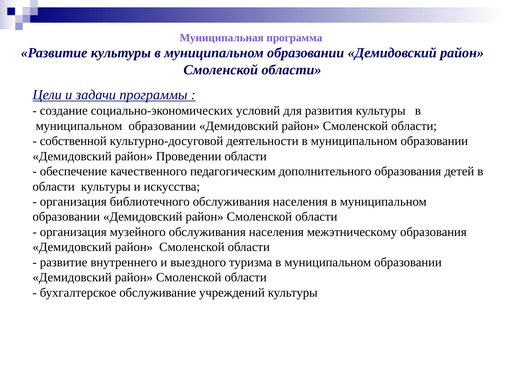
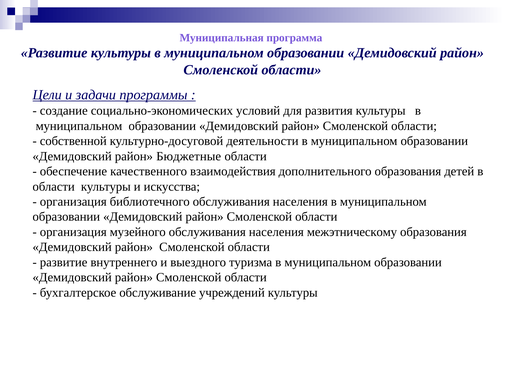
Проведении: Проведении -> Бюджетные (189, 156)
педагогическим: педагогическим -> взаимодействия (233, 171)
